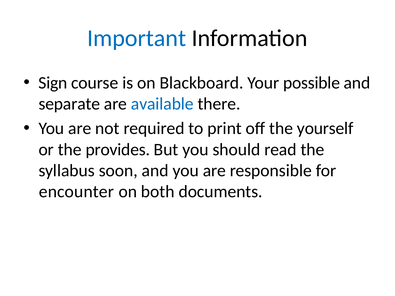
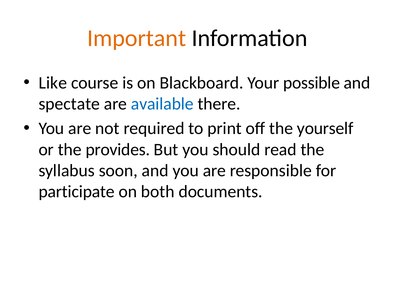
Important colour: blue -> orange (137, 38)
Sign: Sign -> Like (53, 83)
separate: separate -> spectate (69, 104)
encounter: encounter -> participate (77, 192)
